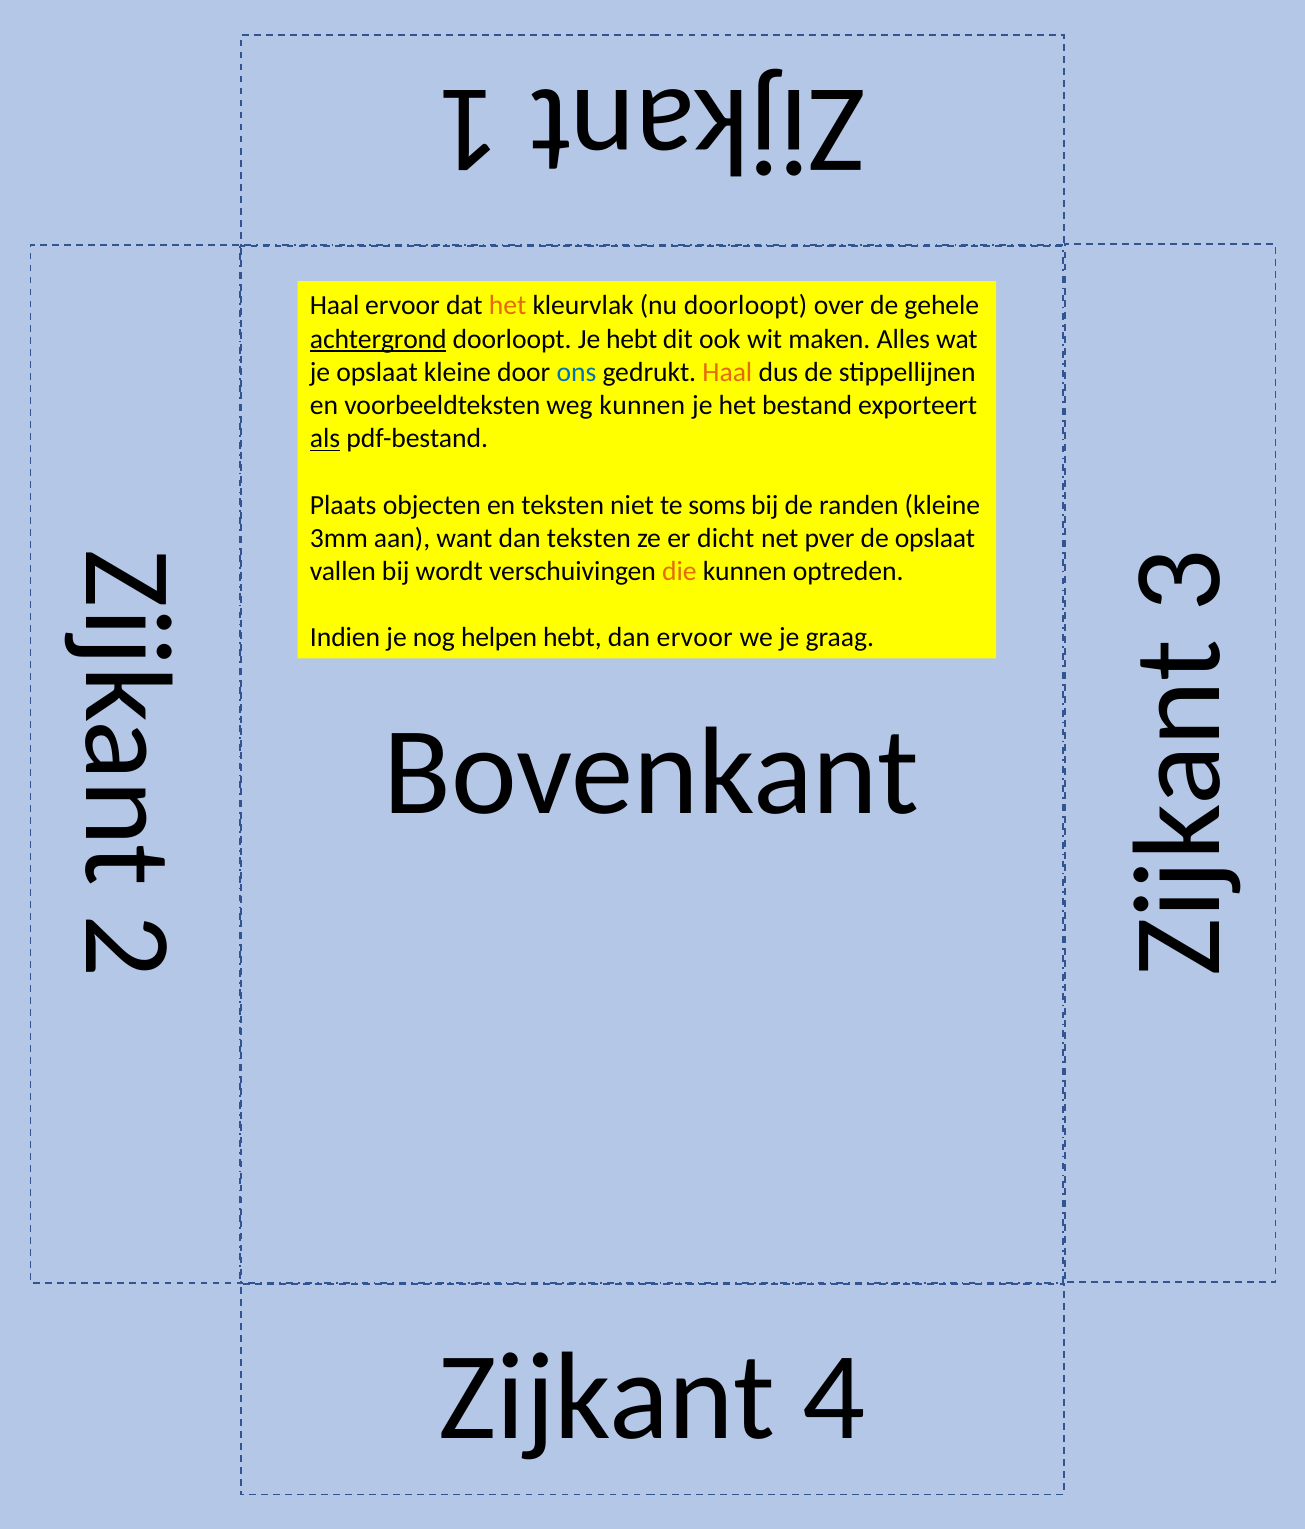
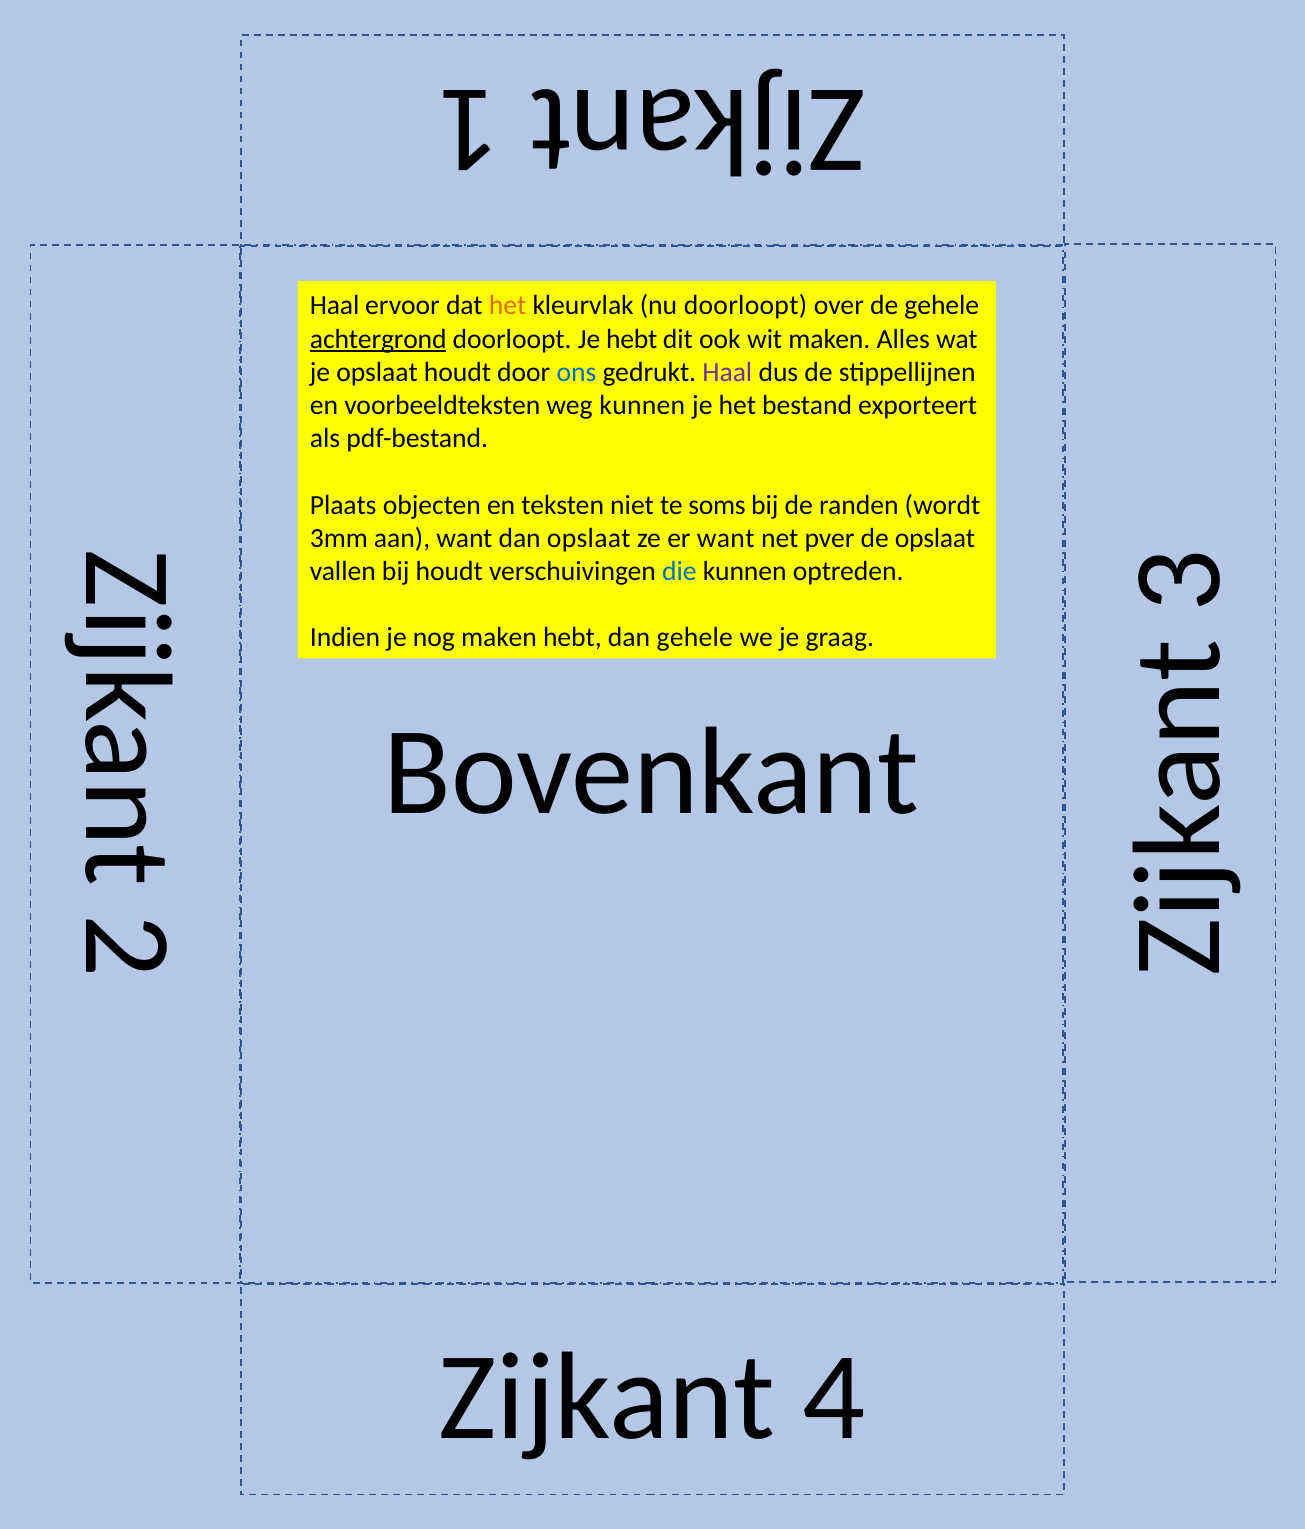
opslaat kleine: kleine -> houdt (457, 372)
Haal colour: orange -> purple (727, 372)
als underline: present -> none (325, 439)
randen kleine: kleine -> wordt (943, 505)
dan teksten: teksten -> opslaat (589, 538)
er dicht: dicht -> want (726, 538)
bij wordt: wordt -> houdt (449, 571)
die colour: orange -> blue (679, 571)
nog helpen: helpen -> maken (499, 638)
dan ervoor: ervoor -> gehele (695, 638)
